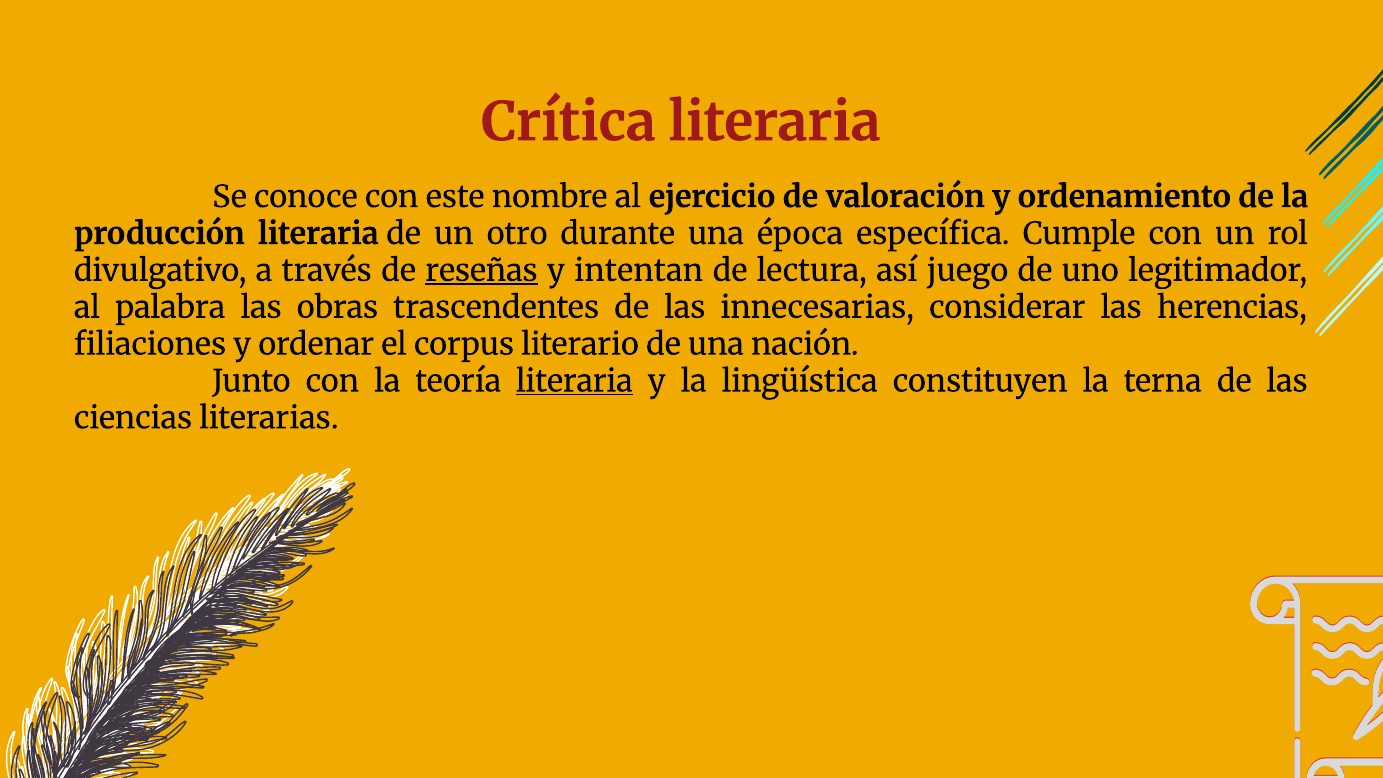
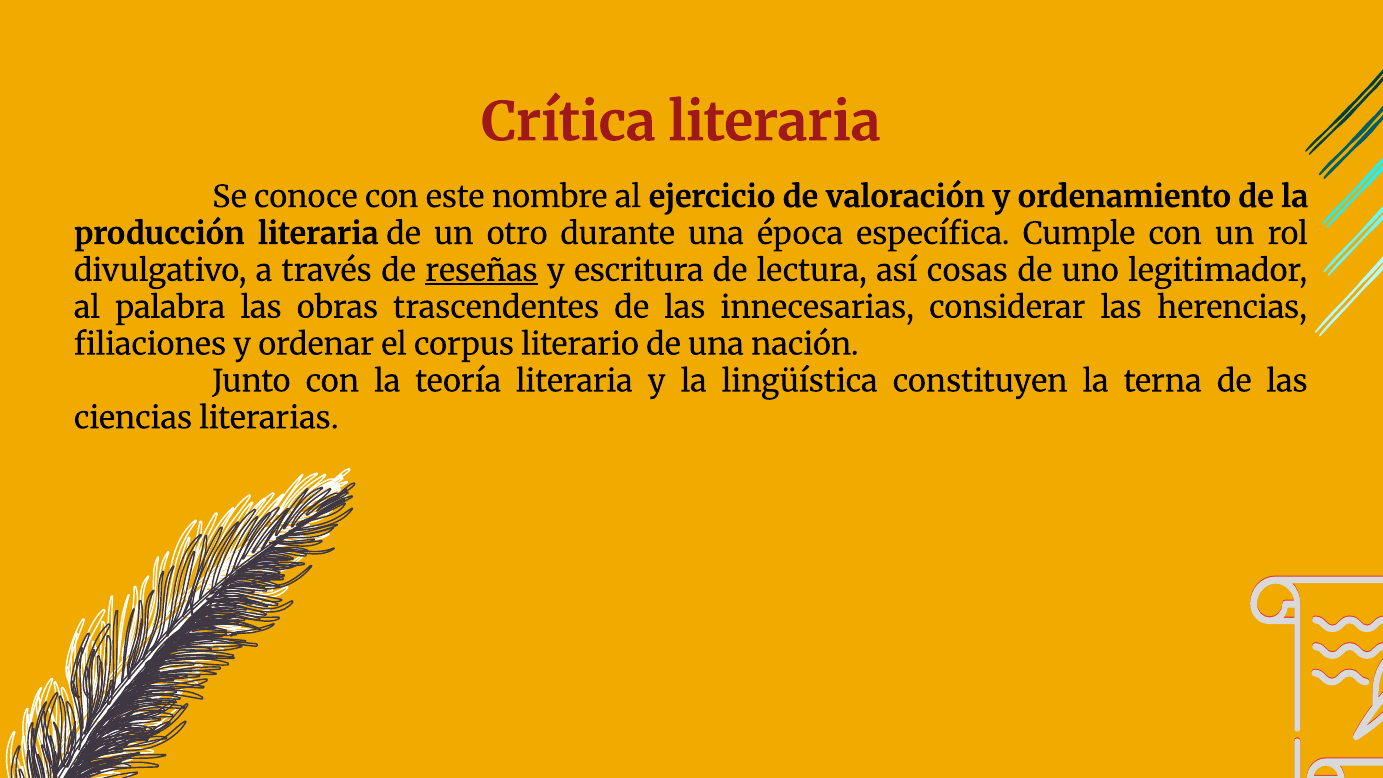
intentan: intentan -> escritura (639, 271)
juego: juego -> cosas (967, 271)
literaria underline: present -> none (574, 381)
